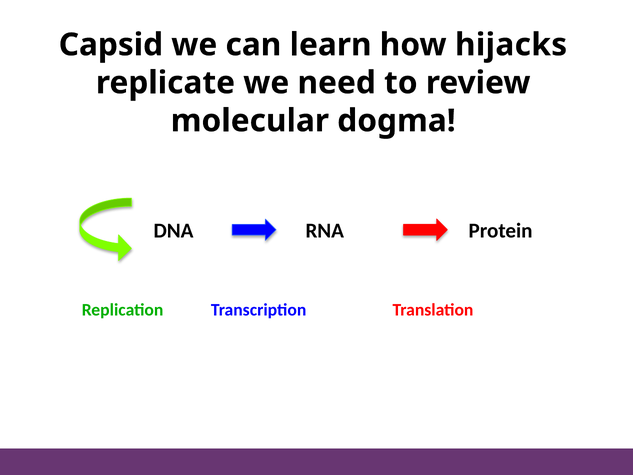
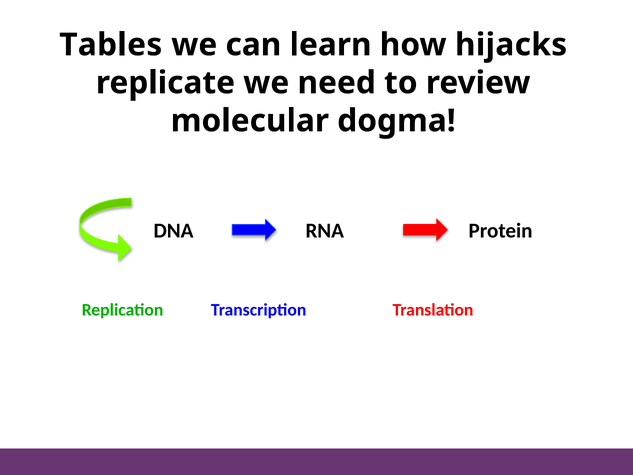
Capsid: Capsid -> Tables (111, 45)
